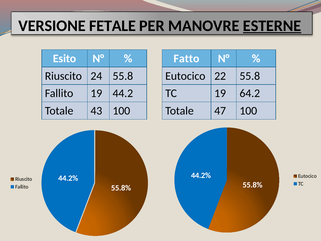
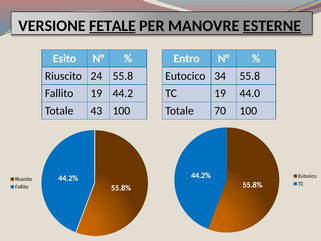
FETALE underline: none -> present (113, 26)
Fatto: Fatto -> Entro (187, 58)
22: 22 -> 34 (220, 76)
64.2: 64.2 -> 44.0 (250, 93)
47: 47 -> 70 (220, 111)
